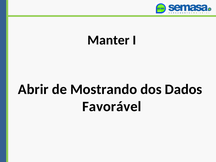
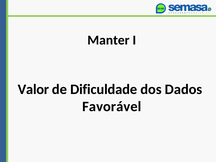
Abrir: Abrir -> Valor (33, 89)
Mostrando: Mostrando -> Dificuldade (104, 89)
